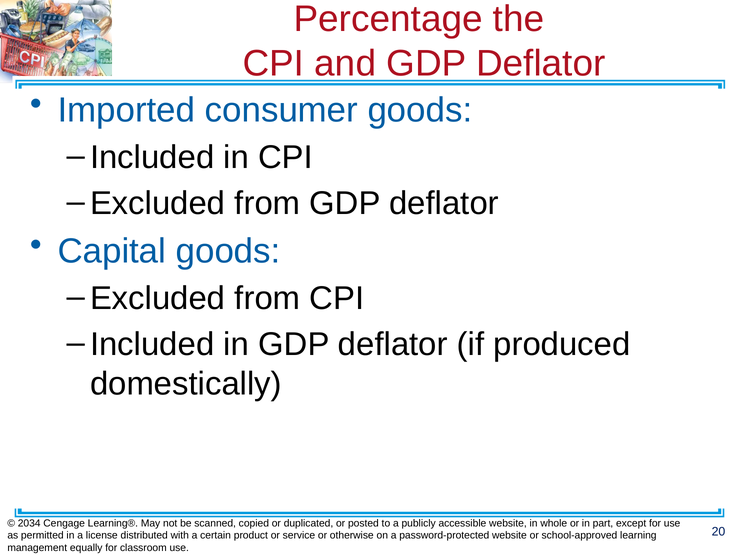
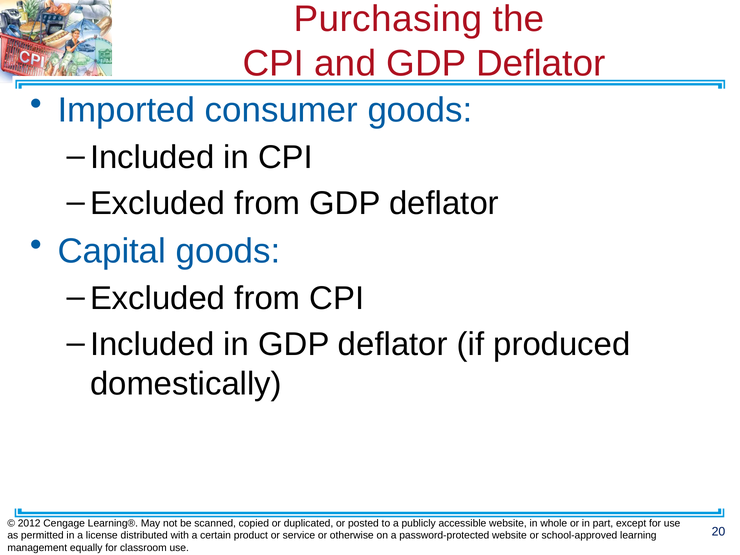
Percentage: Percentage -> Purchasing (388, 19)
2034: 2034 -> 2012 (29, 523)
